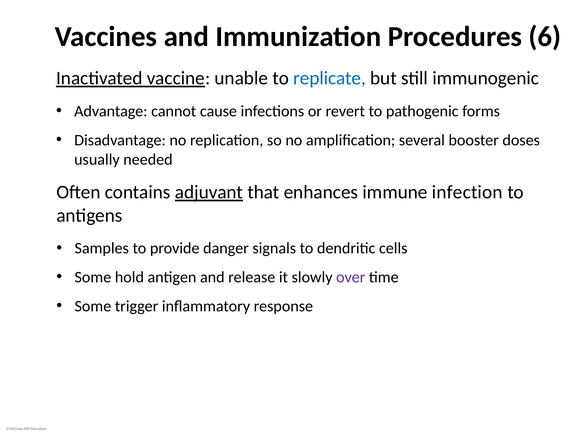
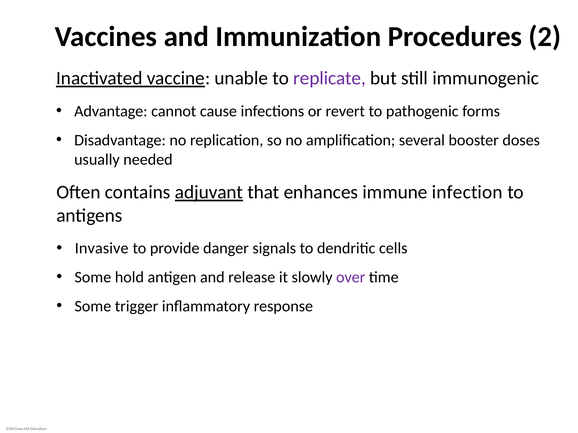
6: 6 -> 2 (545, 37)
replicate colour: blue -> purple (330, 78)
Samples: Samples -> Invasive (102, 249)
